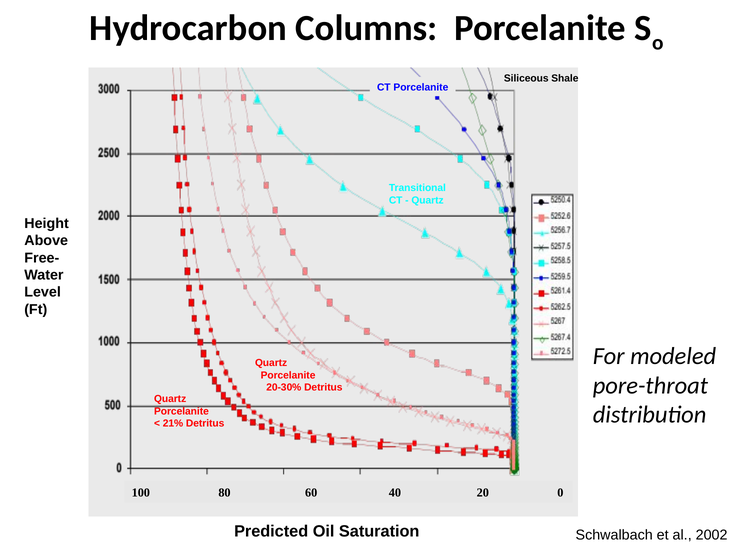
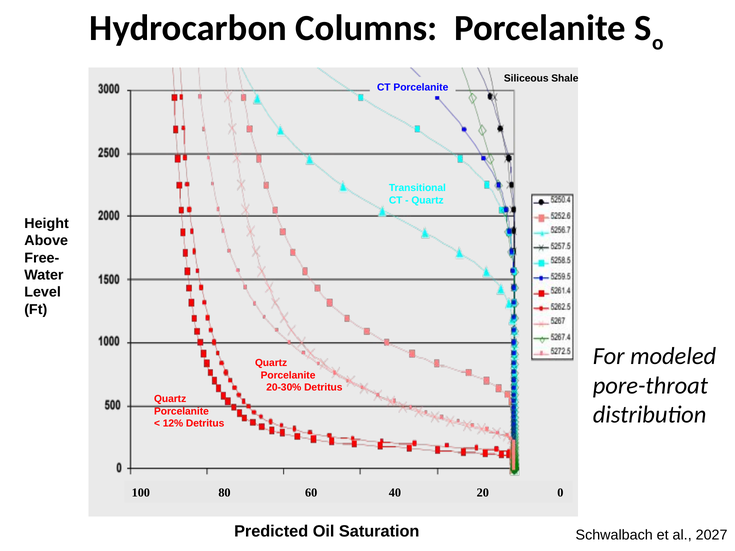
21%: 21% -> 12% (173, 424)
2002: 2002 -> 2027 (712, 535)
